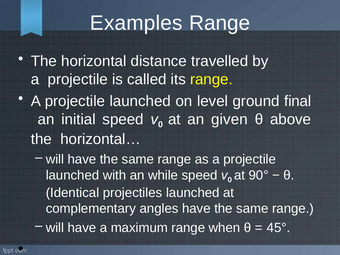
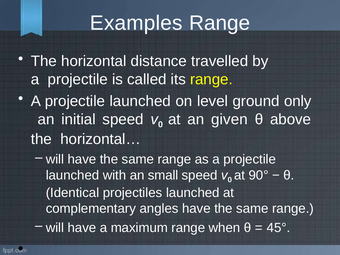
final: final -> only (298, 101)
while: while -> small (163, 175)
